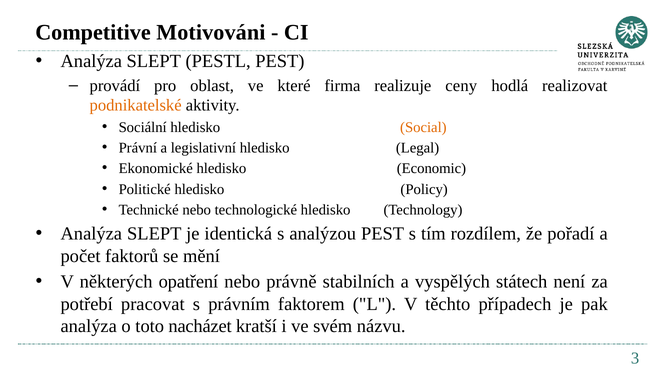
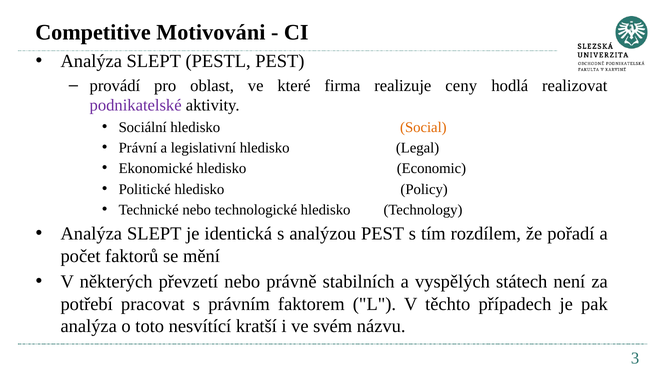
podnikatelské colour: orange -> purple (136, 105)
opatření: opatření -> převzetí (188, 281)
nacházet: nacházet -> nesvítící (200, 326)
